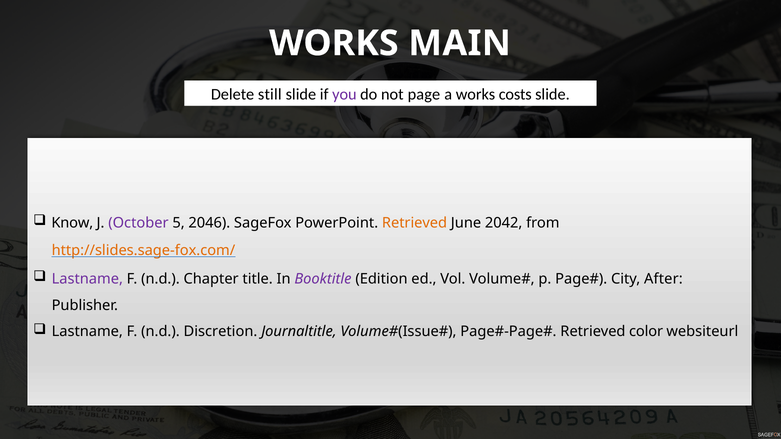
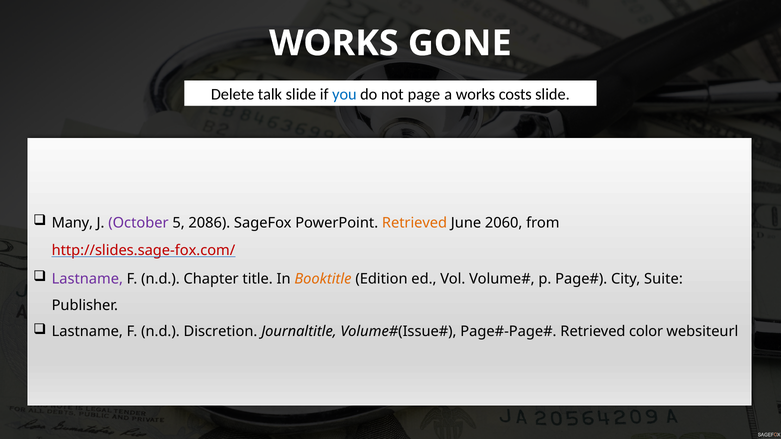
MAIN: MAIN -> GONE (460, 43)
still: still -> talk (270, 94)
you colour: purple -> blue (344, 94)
Know: Know -> Many (72, 223)
2046: 2046 -> 2086 (209, 223)
2042: 2042 -> 2060 (504, 223)
http://slides.sage-fox.com/ colour: orange -> red (143, 250)
Booktitle colour: purple -> orange (323, 279)
After: After -> Suite (663, 279)
